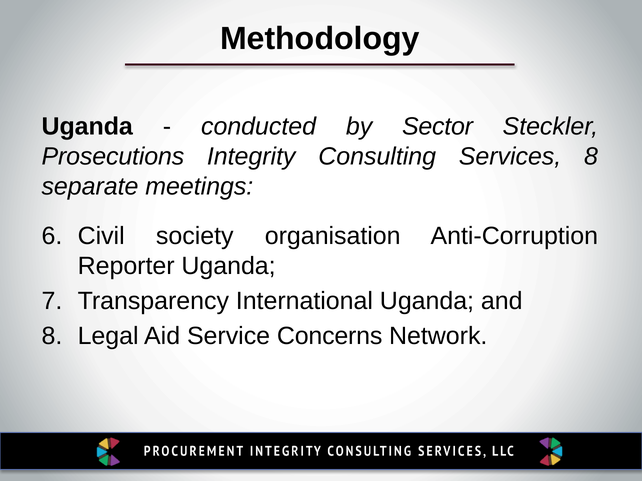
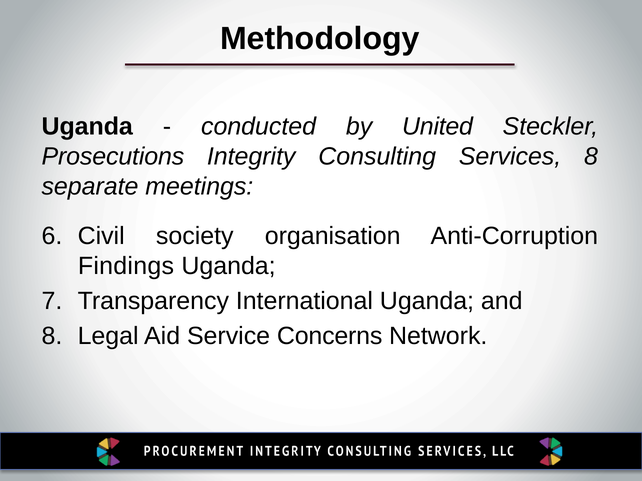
Sector: Sector -> United (438, 127)
Reporter: Reporter -> Findings (126, 266)
